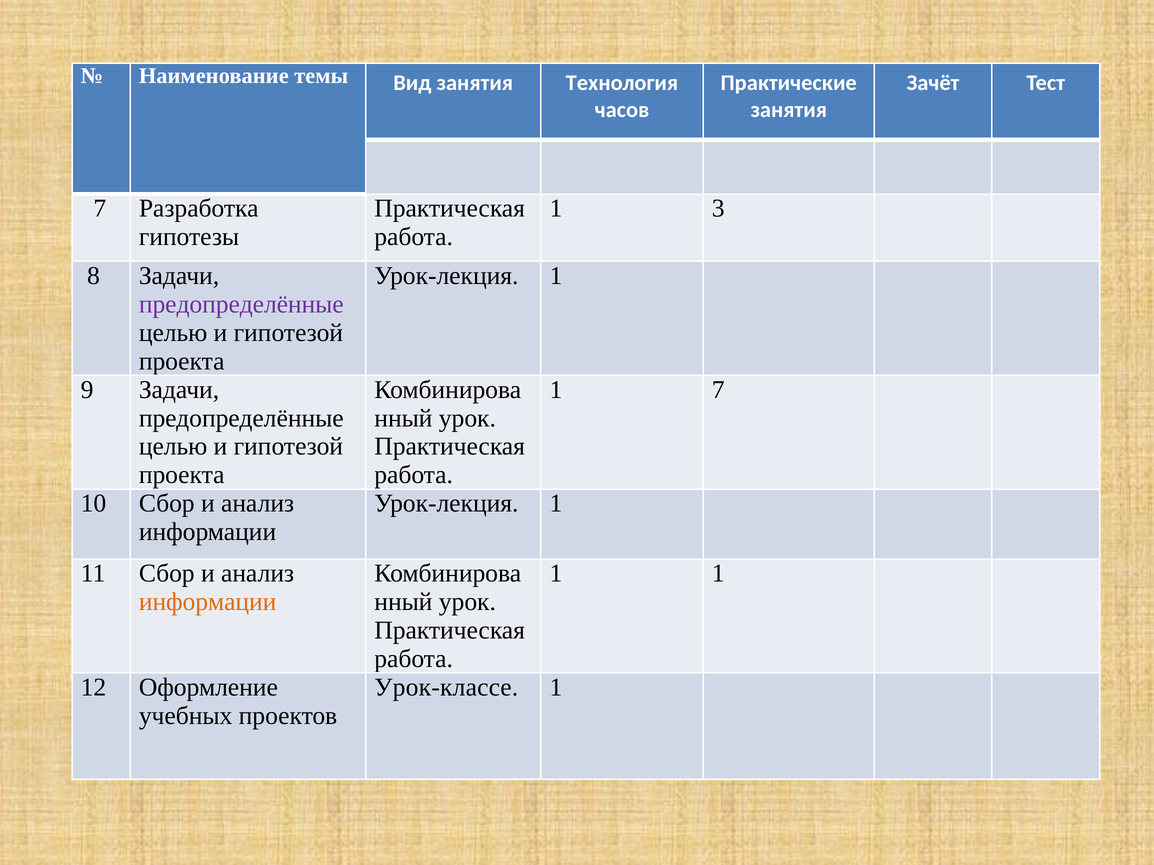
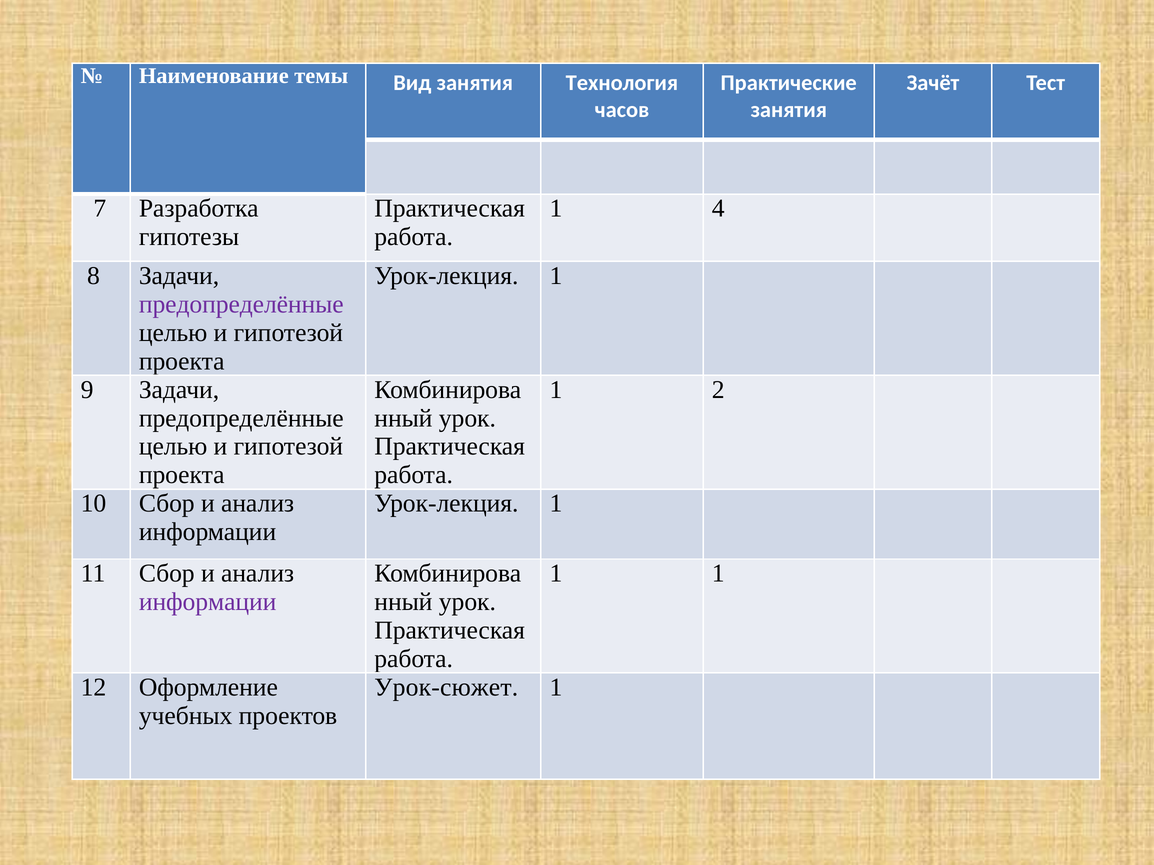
3: 3 -> 4 (718, 209)
1 7: 7 -> 2 (718, 390)
информации colour: orange -> purple (208, 602)
Урок-классе: Урок-классе -> Урок-сюжет (446, 688)
